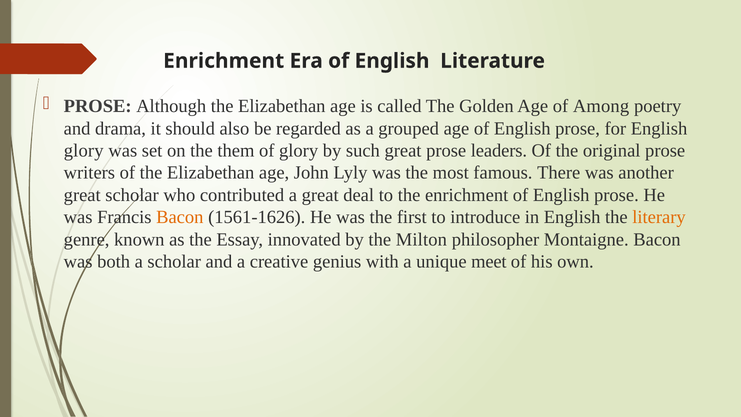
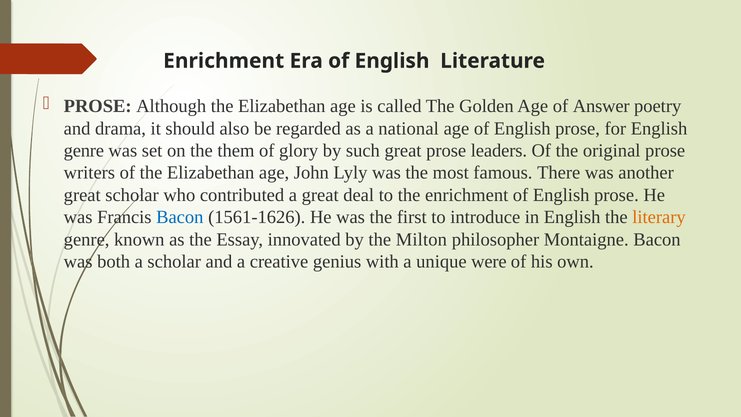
Among: Among -> Answer (601, 106)
grouped: grouped -> national (409, 128)
glory: glory -> genre (84, 151)
Bacon colour: orange -> blue (180, 217)
meet: meet -> were (489, 262)
